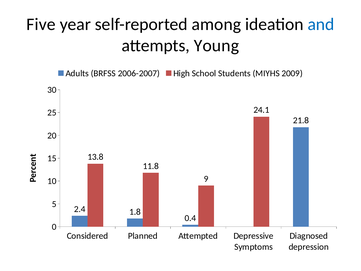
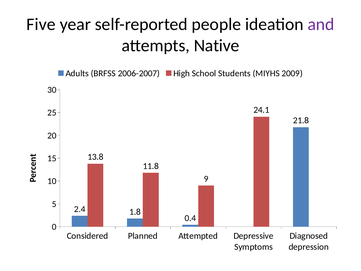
among: among -> people (216, 24)
and colour: blue -> purple (321, 24)
Young: Young -> Native (217, 45)
